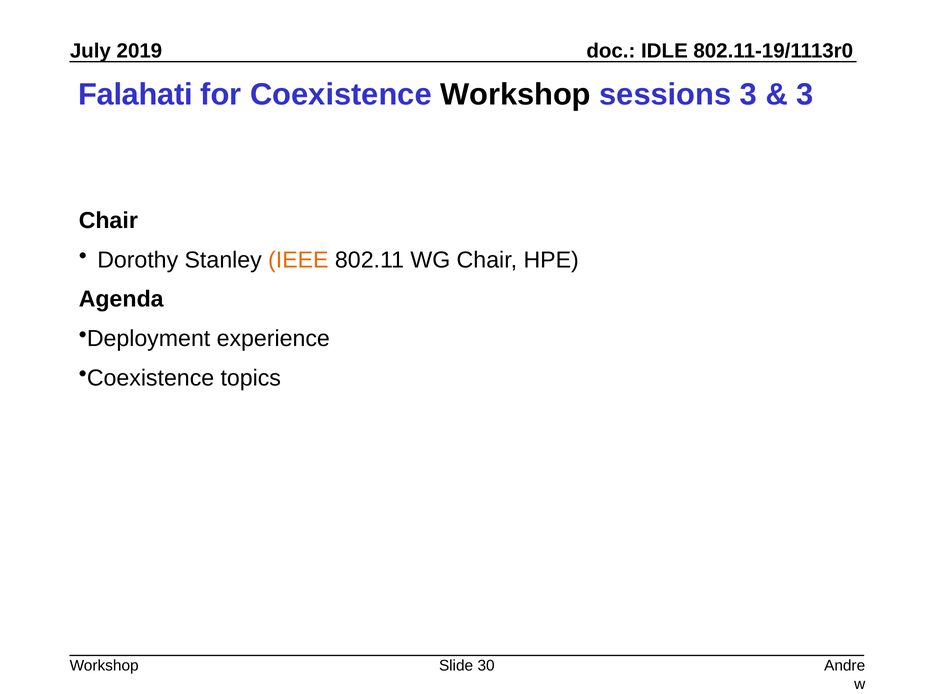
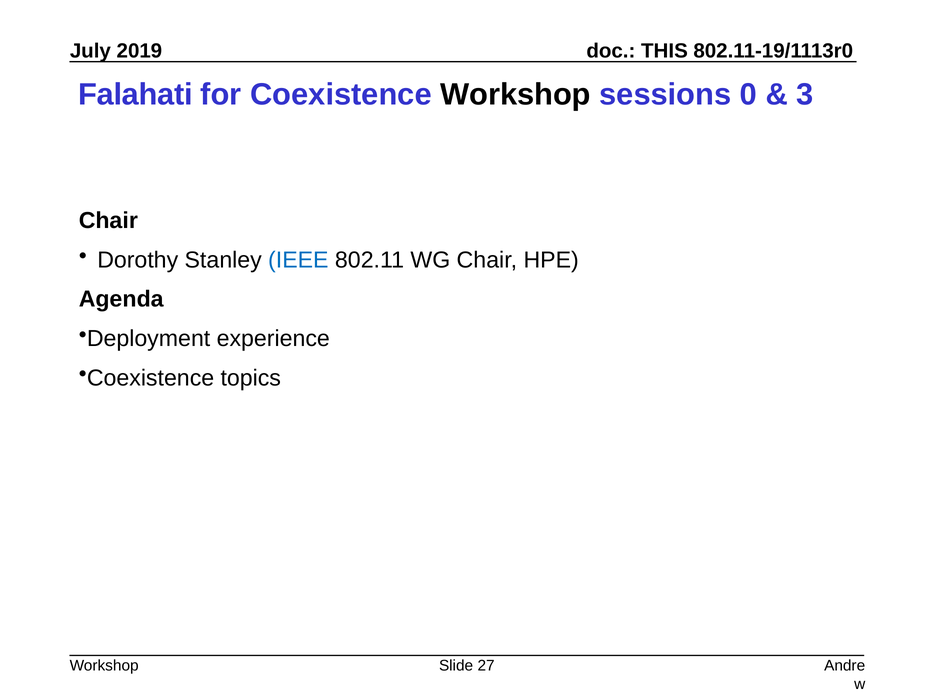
IDLE: IDLE -> THIS (664, 51)
sessions 3: 3 -> 0 (748, 95)
IEEE colour: orange -> blue (298, 260)
30: 30 -> 27 (486, 666)
